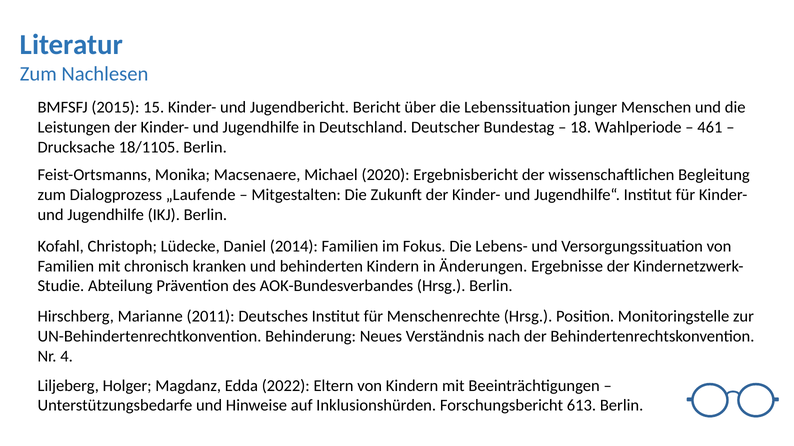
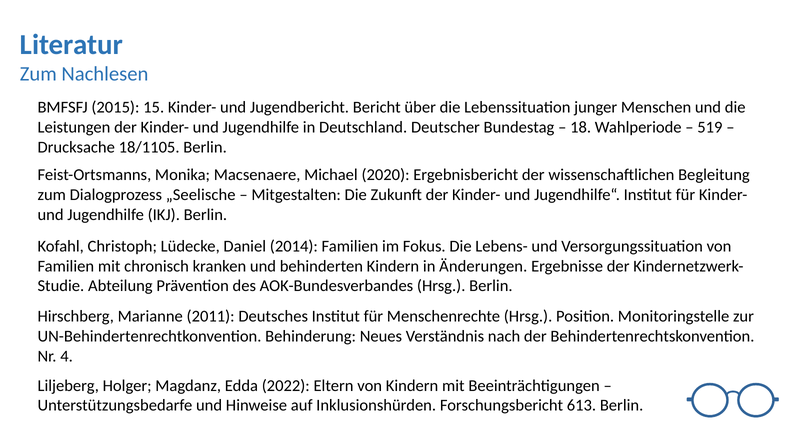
461: 461 -> 519 (710, 127)
„Laufende: „Laufende -> „Seelische (201, 195)
